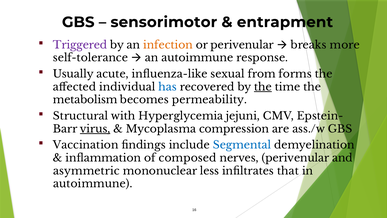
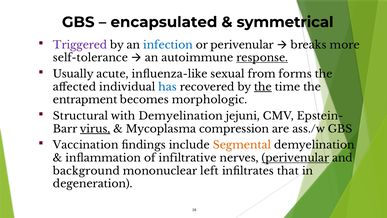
sensorimotor: sensorimotor -> encapsulated (164, 22)
entrapment: entrapment -> symmetrical (285, 22)
infection colour: orange -> blue (168, 45)
response underline: none -> present (262, 58)
metabolism: metabolism -> entrapment (85, 100)
permeability: permeability -> morphologic (209, 100)
with Hyperglycemia: Hyperglycemia -> Demyelination (181, 116)
Segmental colour: blue -> orange (242, 145)
composed: composed -> infiltrative (188, 158)
perivenular underline: none -> present (296, 158)
asymmetric: asymmetric -> background (86, 171)
less: less -> left (209, 171)
autoimmune: autoimmune -> degeneration (93, 184)
